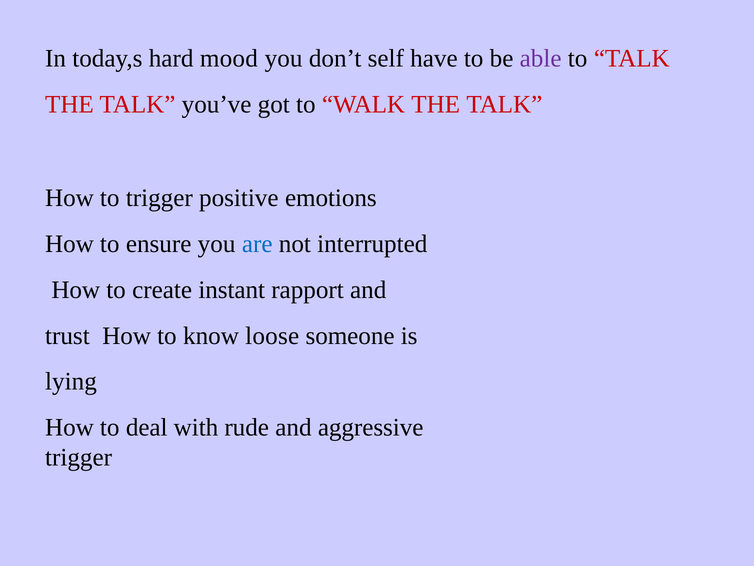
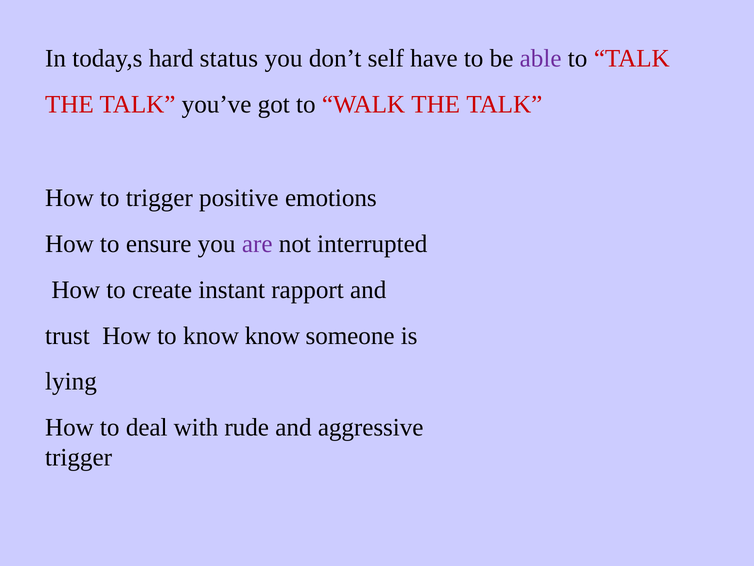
mood: mood -> status (229, 58)
are colour: blue -> purple (257, 244)
know loose: loose -> know (272, 335)
